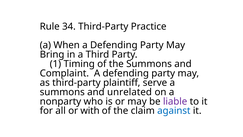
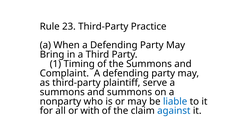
34: 34 -> 23 (69, 26)
and unrelated: unrelated -> summons (130, 92)
liable colour: purple -> blue (175, 101)
